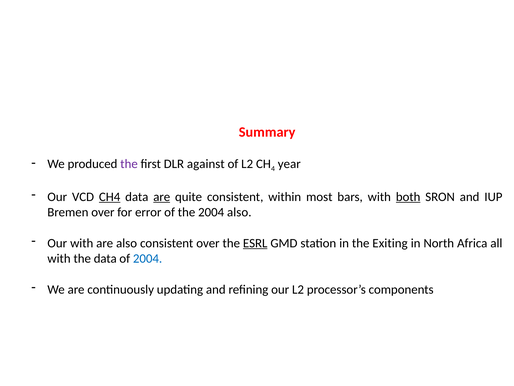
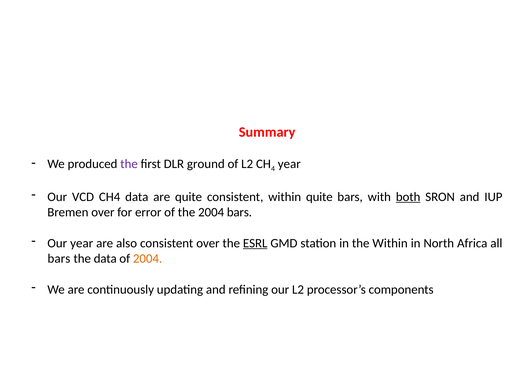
against: against -> ground (206, 164)
CH4 underline: present -> none (110, 197)
are underline: present -> none (162, 197)
within most: most -> quite (319, 197)
2004 also: also -> bars (239, 212)
Our with: with -> year (82, 243)
the Exiting: Exiting -> Within (390, 243)
with: with -> bars (59, 258)
2004 colour: blue -> orange (148, 258)
